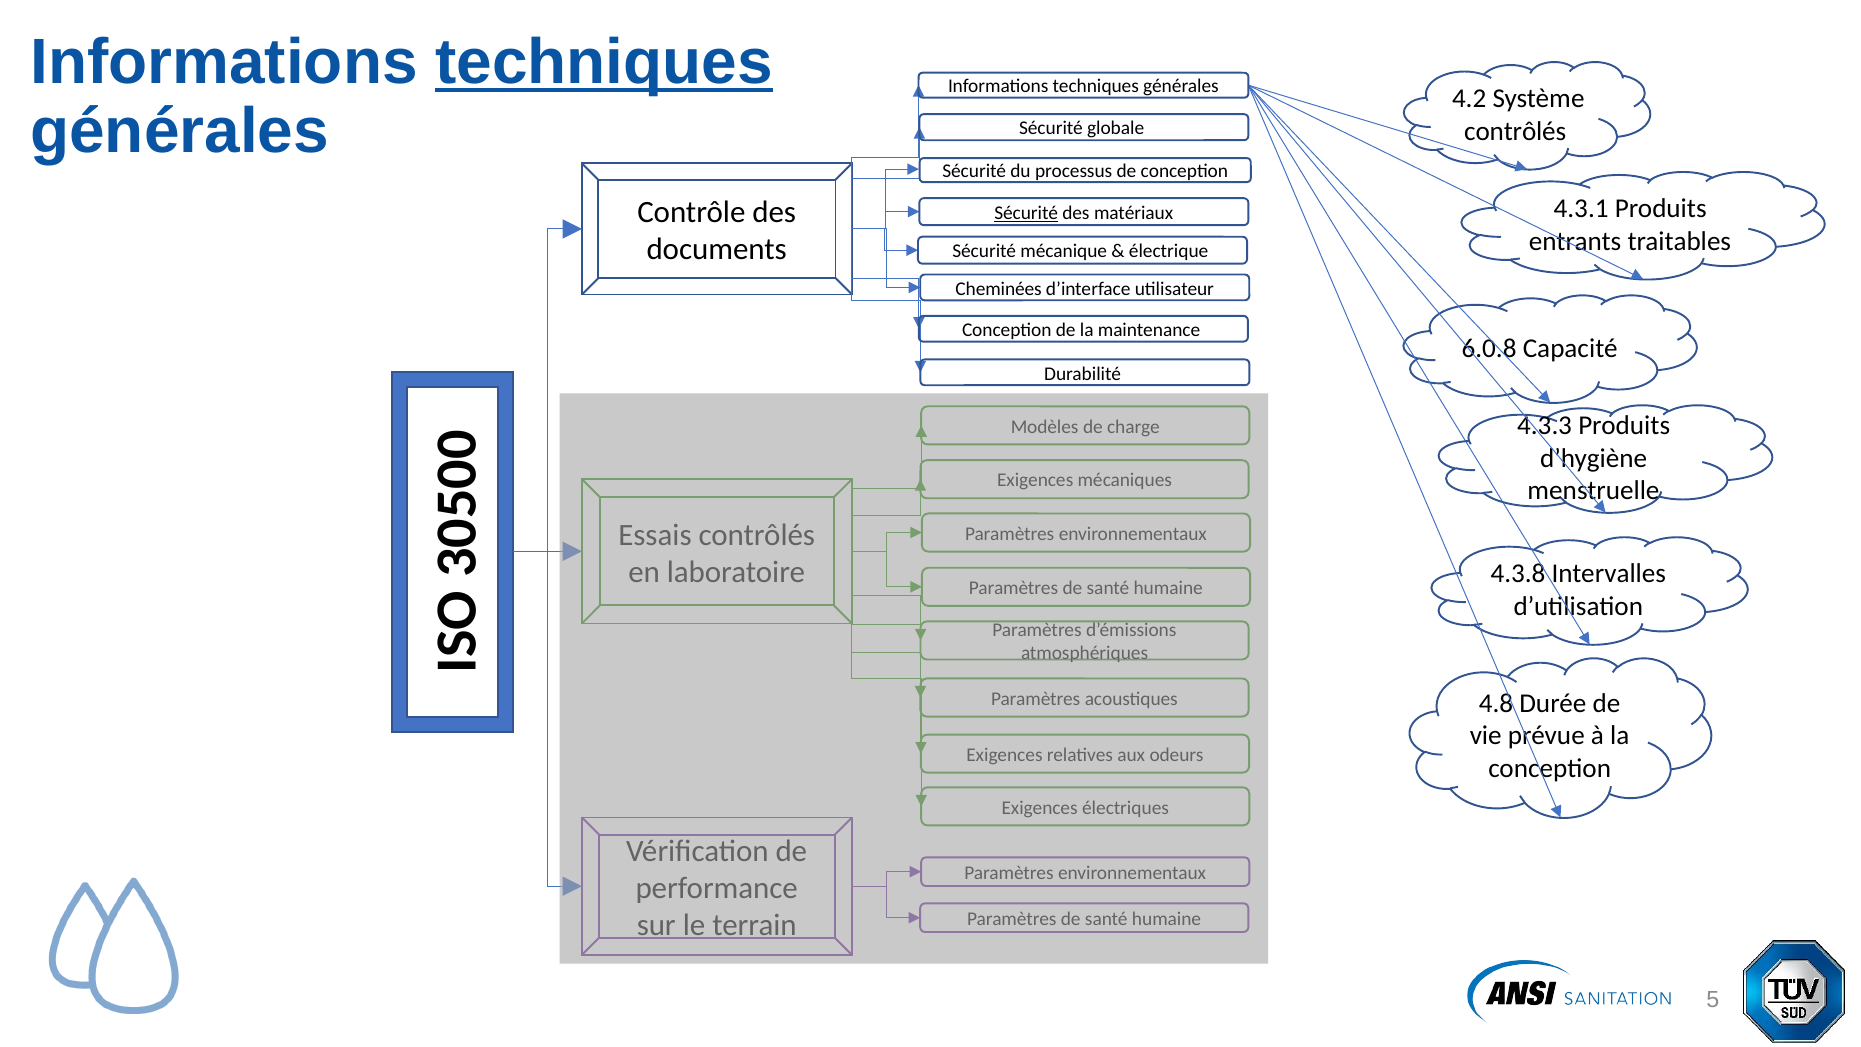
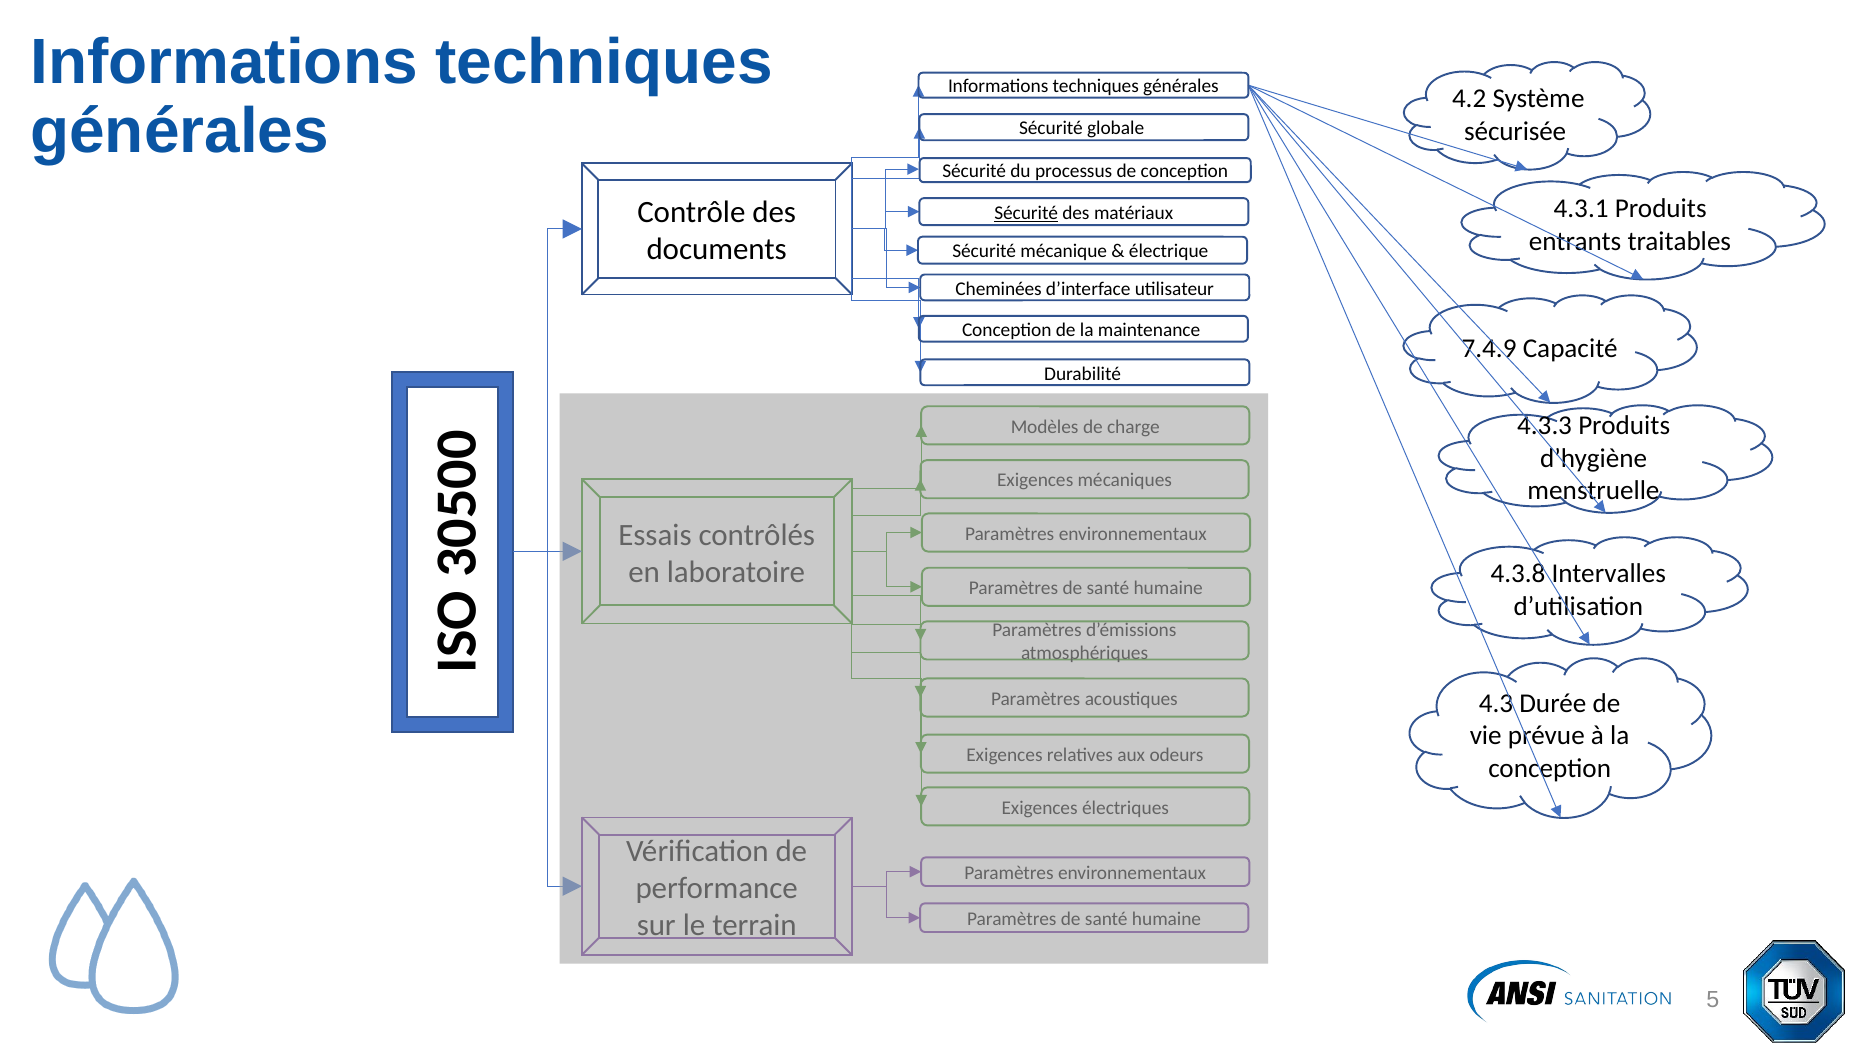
techniques underline: present -> none (604, 62)
contrôlés: contrôlés -> sécurisée (1515, 131)
6.0.8: 6.0.8 -> 7.4.9 (1489, 348)
4.8: 4.8 -> 4.3 (1496, 703)
